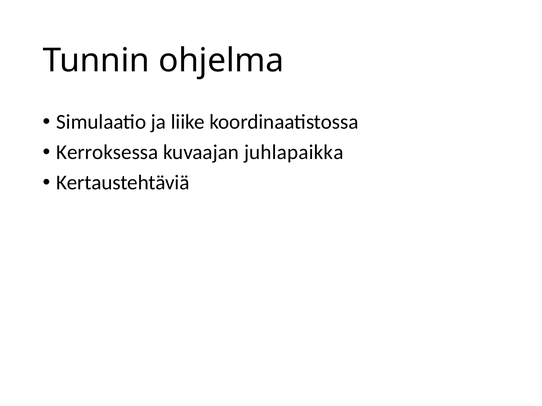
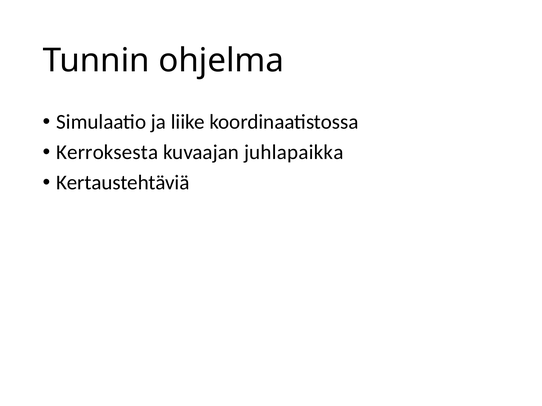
Kerroksessa: Kerroksessa -> Kerroksesta (107, 152)
